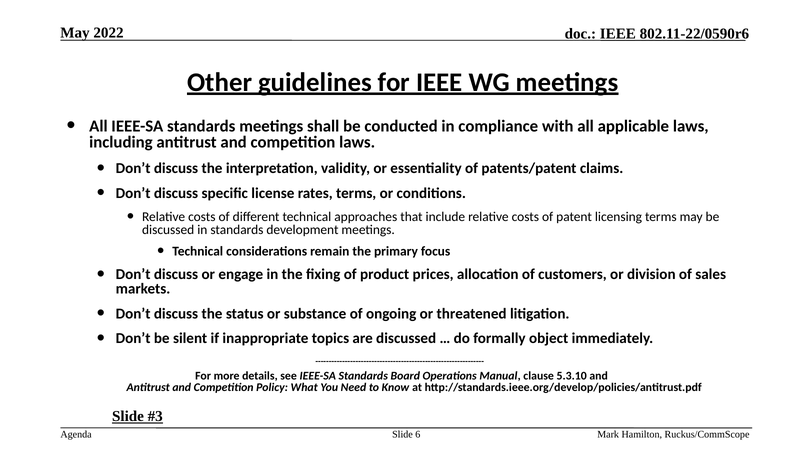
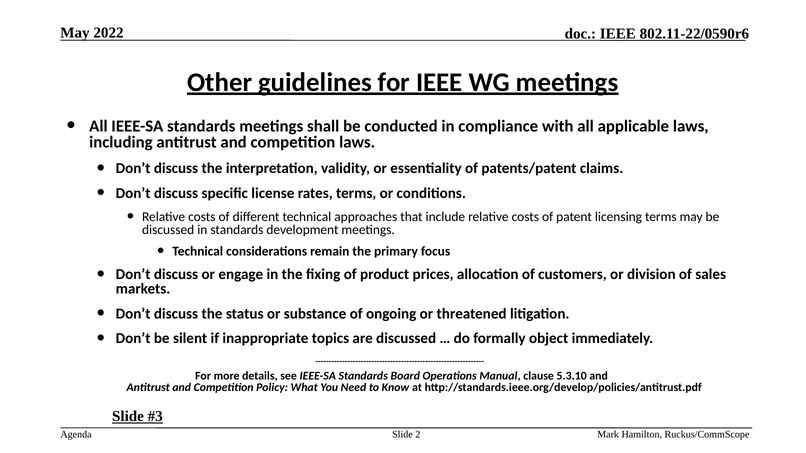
6: 6 -> 2 (418, 435)
